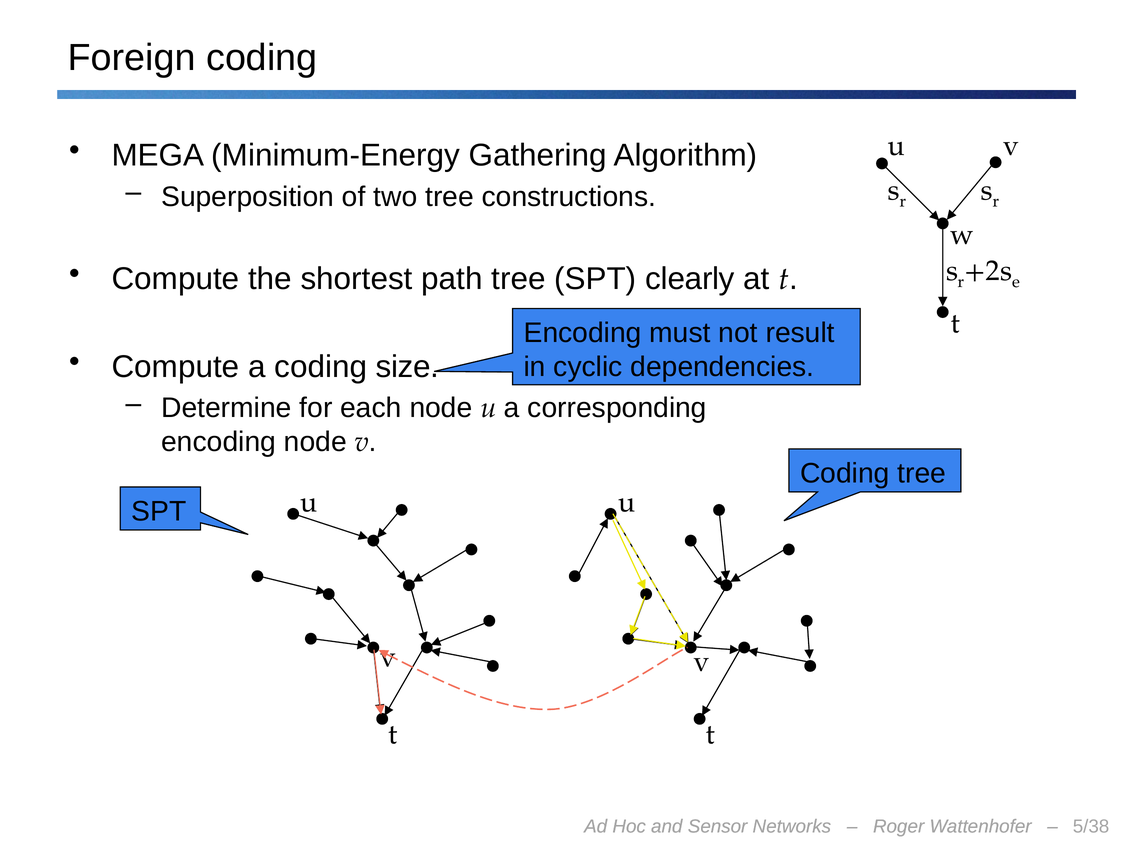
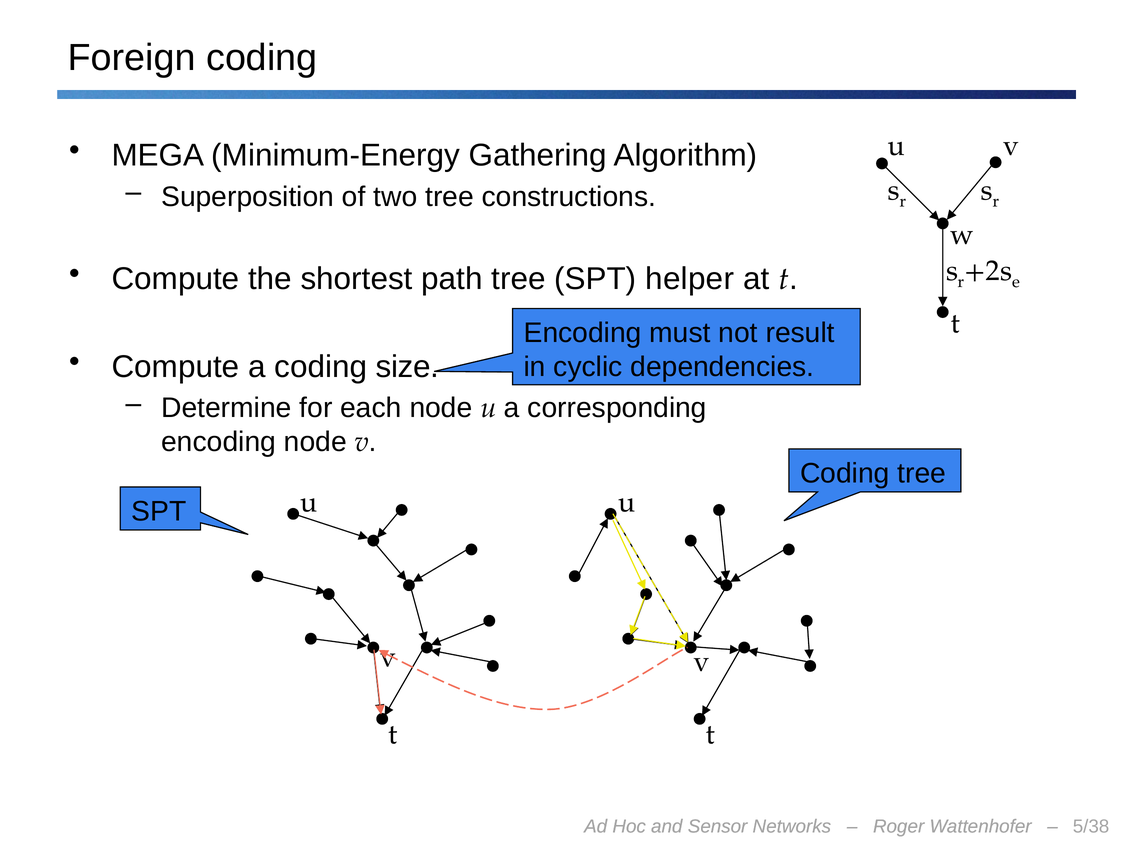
clearly: clearly -> helper (690, 279)
